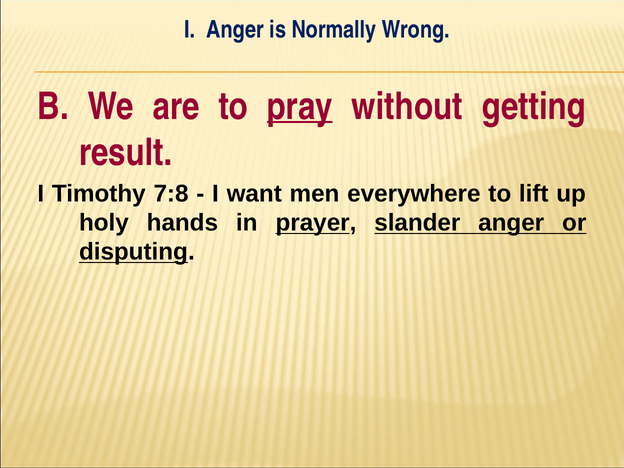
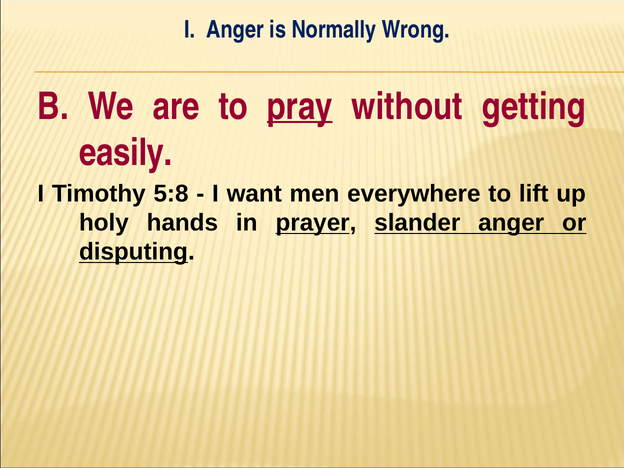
result: result -> easily (126, 153)
7:8: 7:8 -> 5:8 (171, 194)
